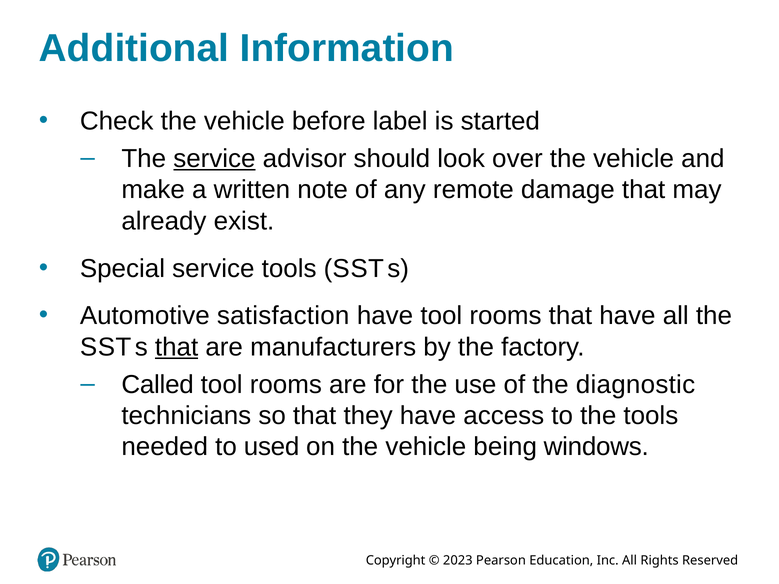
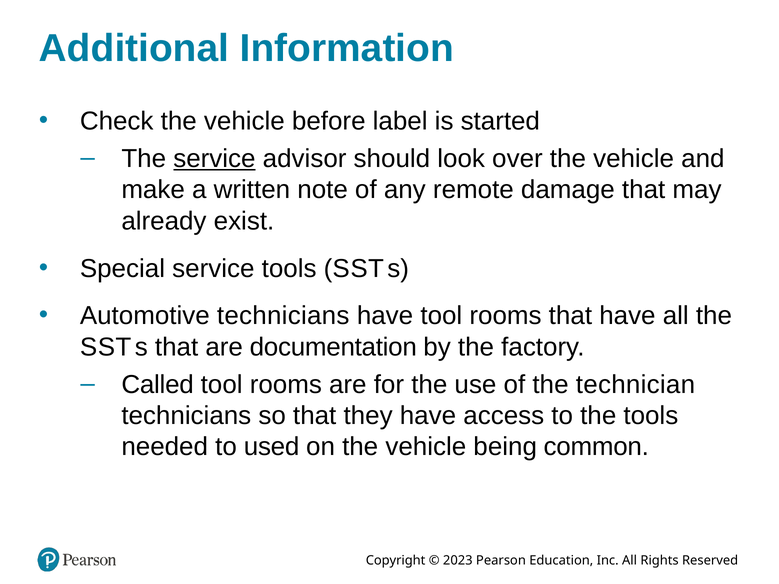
Automotive satisfaction: satisfaction -> technicians (283, 316)
that underline: present -> none (177, 347)
manufacturers: manufacturers -> documentation (333, 347)
diagnostic: diagnostic -> technician (635, 385)
windows: windows -> common (596, 447)
